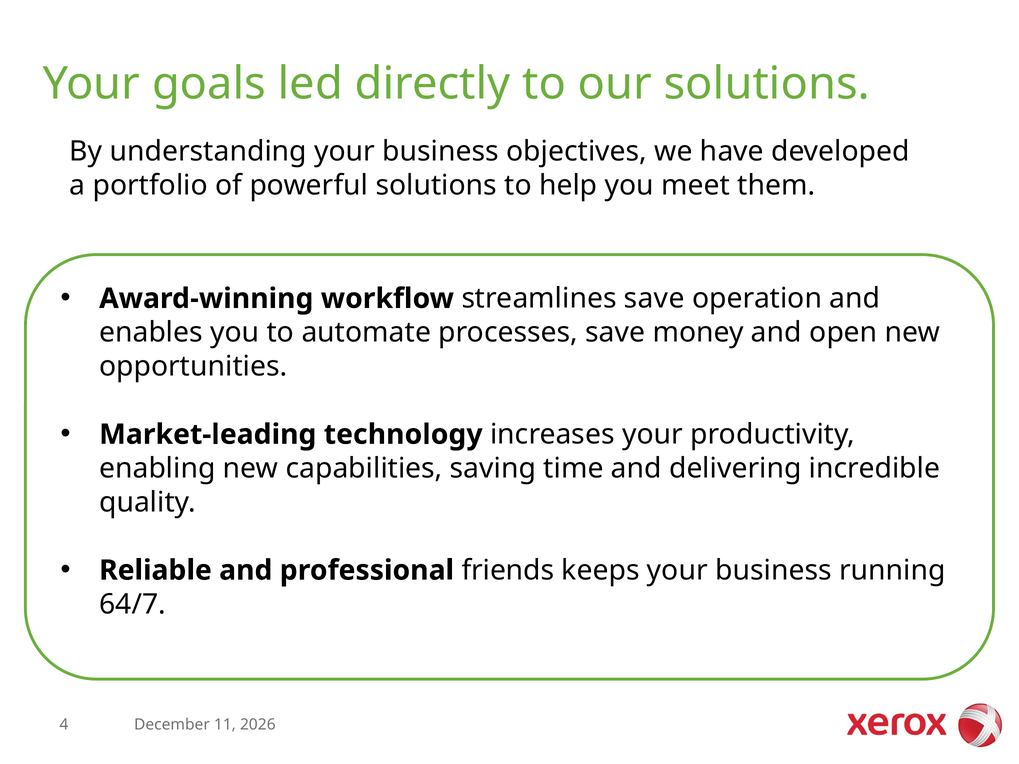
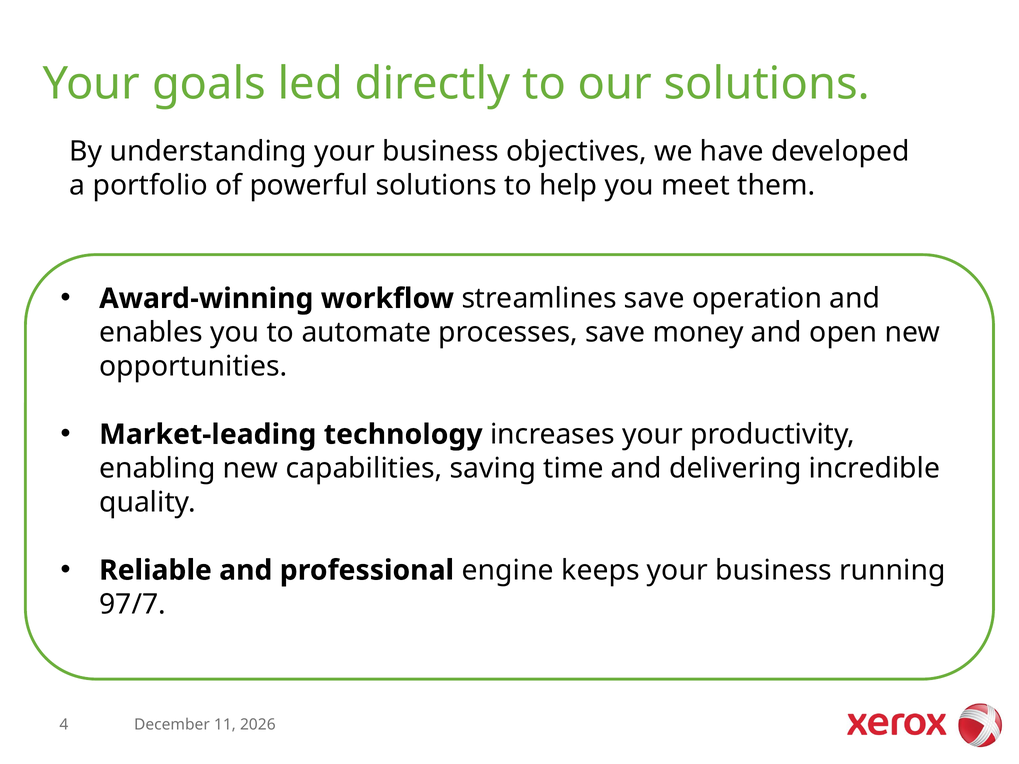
friends: friends -> engine (508, 571)
64/7: 64/7 -> 97/7 (133, 605)
